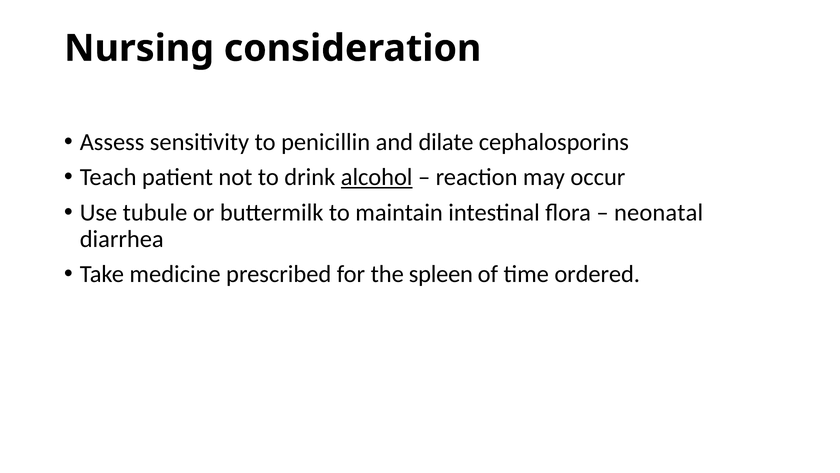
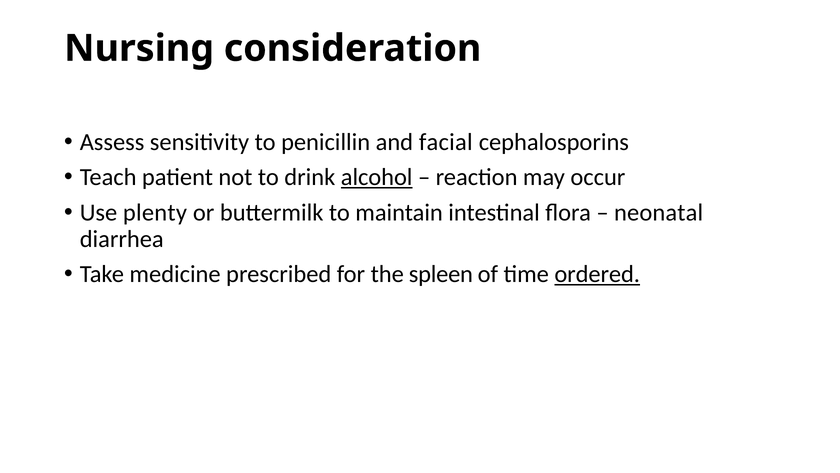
dilate: dilate -> facial (446, 142)
tubule: tubule -> plenty (155, 212)
ordered underline: none -> present (597, 274)
